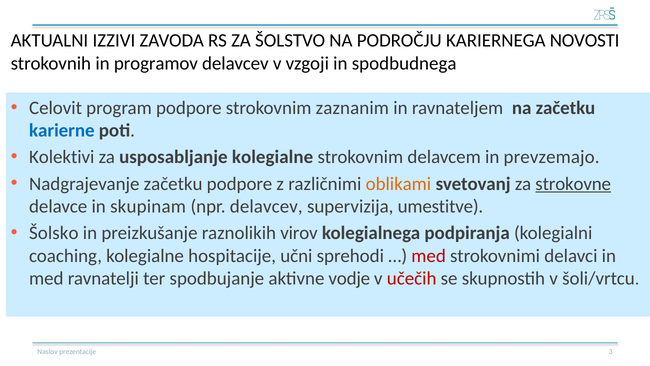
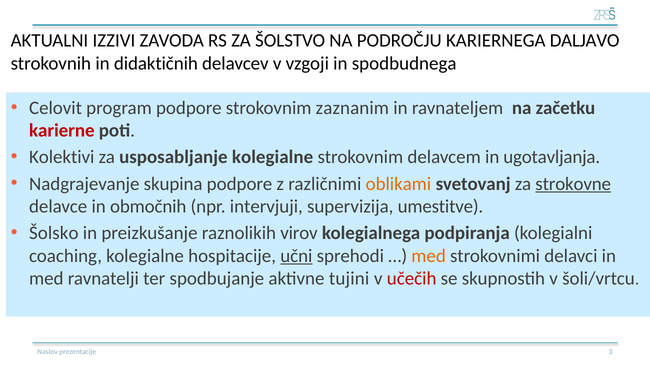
NOVOSTI: NOVOSTI -> DALJAVO (585, 40)
programov: programov -> didaktičnih (156, 63)
karierne colour: blue -> red (62, 130)
prevzemajo: prevzemajo -> ugotavljanja (552, 157)
Nadgrajevanje začetku: začetku -> skupina (173, 184)
skupinam: skupinam -> območnih (148, 206)
npr delavcev: delavcev -> intervjuji (266, 206)
učni underline: none -> present (296, 256)
med colour: red -> orange (429, 256)
vodje: vodje -> tujini (349, 278)
